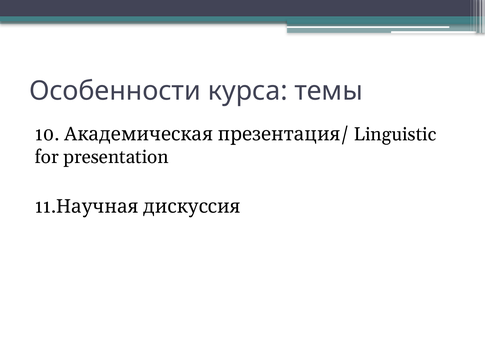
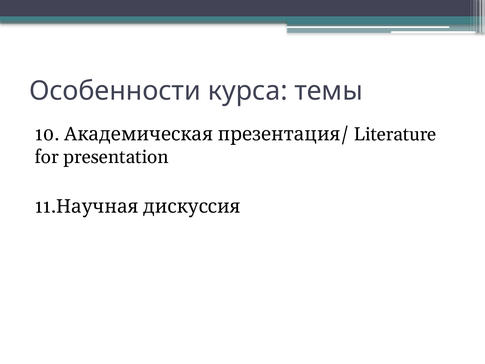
Linguistic: Linguistic -> Literature (395, 134)
